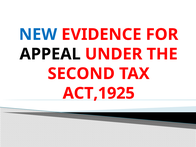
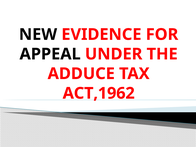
NEW colour: blue -> black (38, 34)
SECOND: SECOND -> ADDUCE (81, 74)
ACT,1925: ACT,1925 -> ACT,1962 (99, 93)
